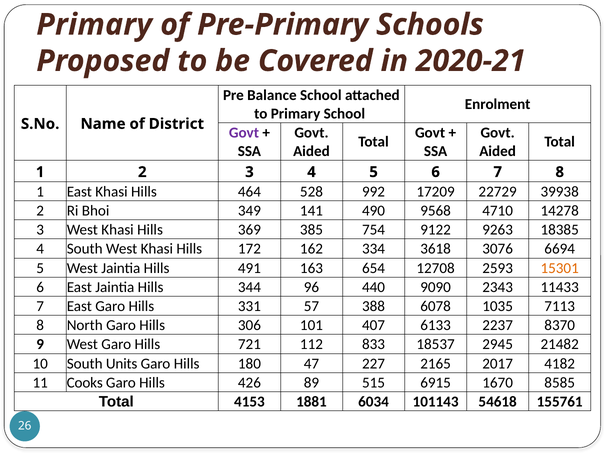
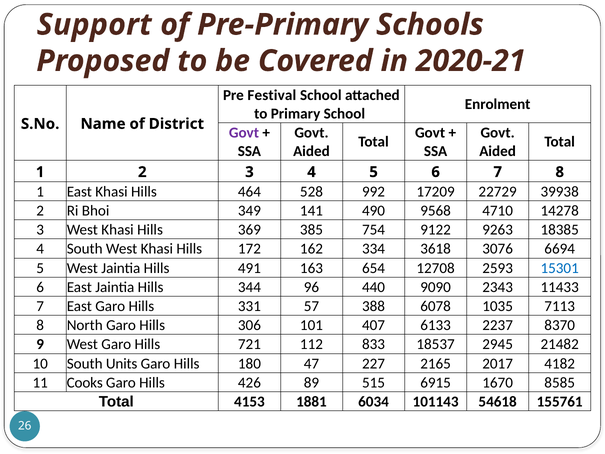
Primary: Primary -> Support (94, 25)
Balance: Balance -> Festival (272, 95)
15301 colour: orange -> blue (560, 268)
